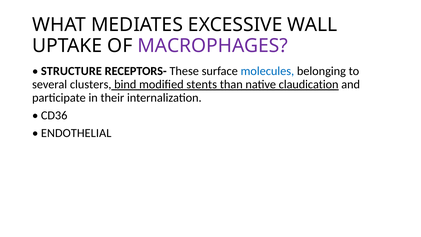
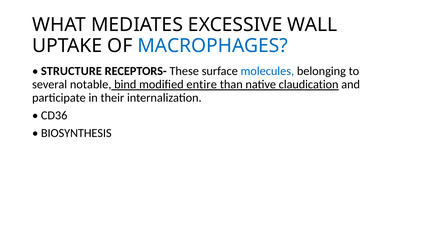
MACROPHAGES colour: purple -> blue (213, 46)
clusters: clusters -> notable (91, 84)
stents: stents -> entire (202, 84)
ENDOTHELIAL: ENDOTHELIAL -> BIOSYNTHESIS (76, 133)
